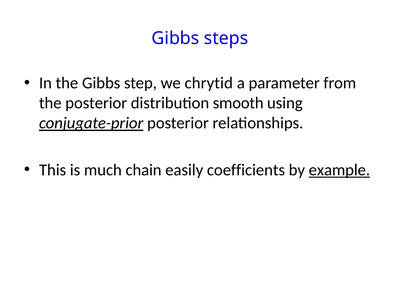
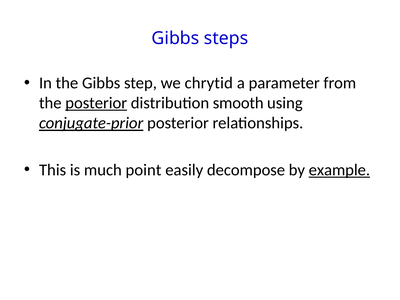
posterior underline: none -> present (96, 103)
chain: chain -> point (144, 170)
coefficients: coefficients -> decompose (246, 170)
